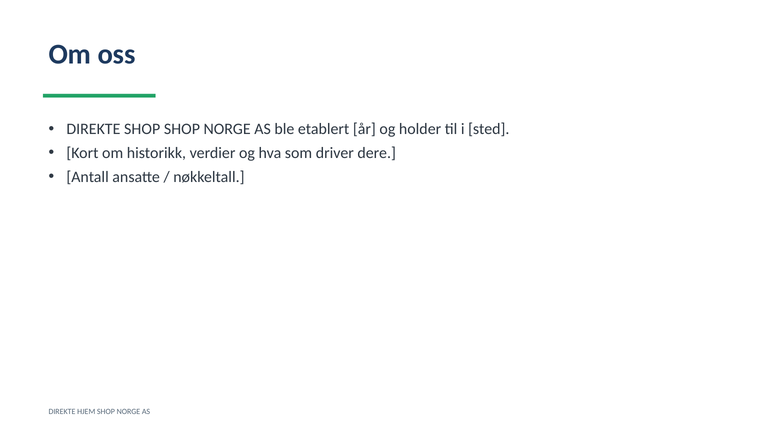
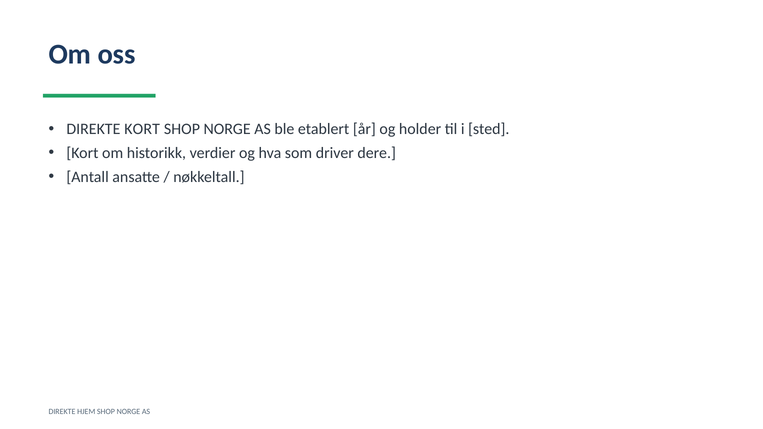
DIREKTE SHOP: SHOP -> KORT (142, 129)
